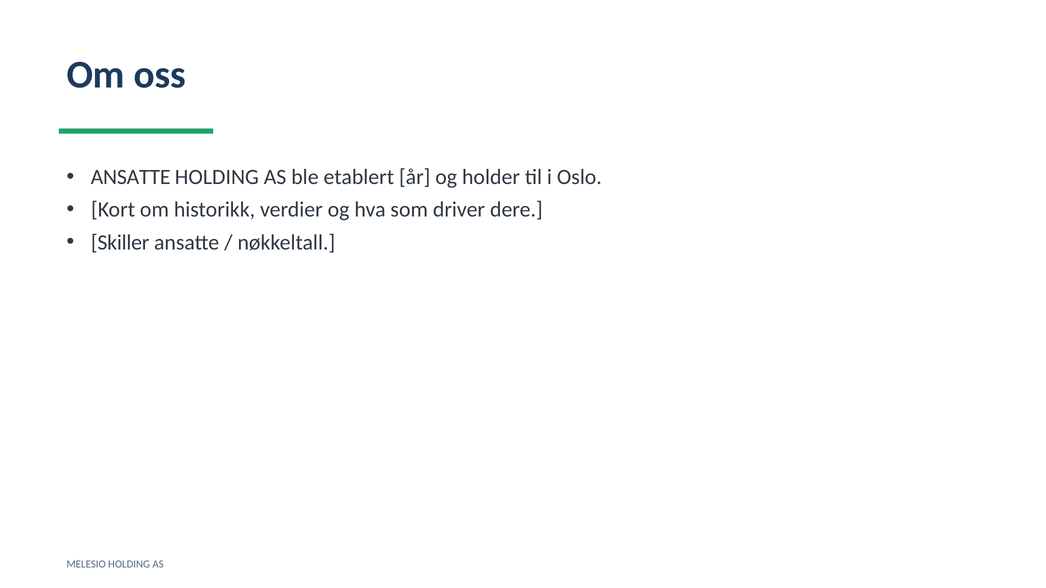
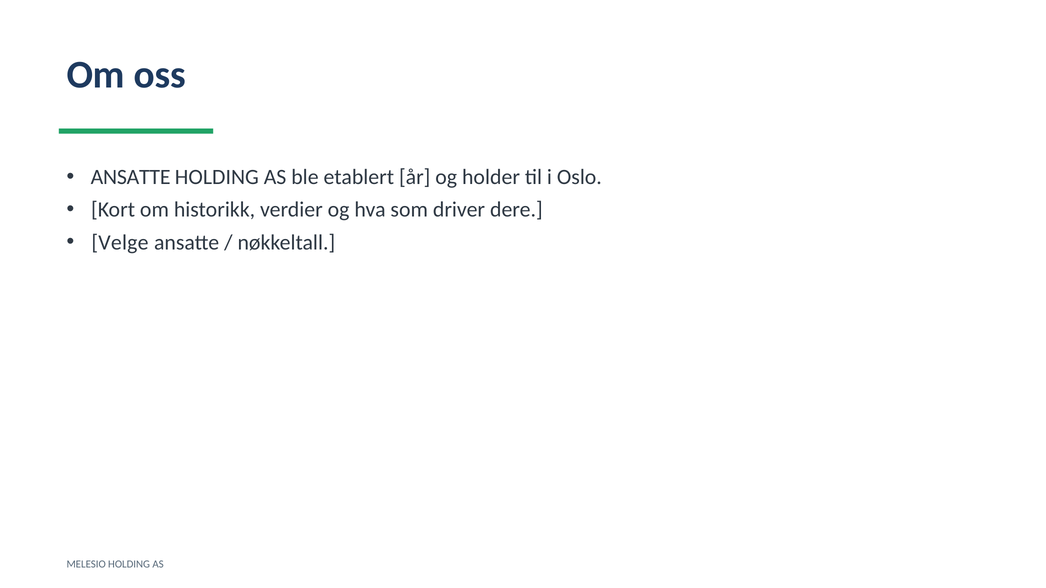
Skiller: Skiller -> Velge (120, 243)
